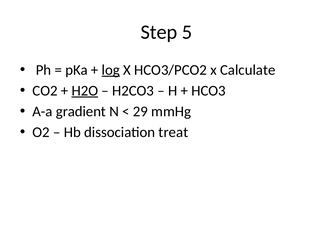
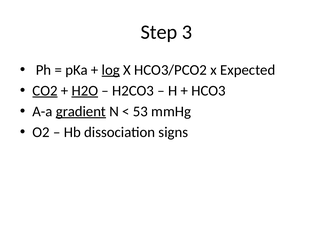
5: 5 -> 3 (187, 32)
Calculate: Calculate -> Expected (248, 70)
CO2 underline: none -> present (45, 91)
gradient underline: none -> present (81, 111)
29: 29 -> 53 (140, 111)
treat: treat -> signs (173, 132)
